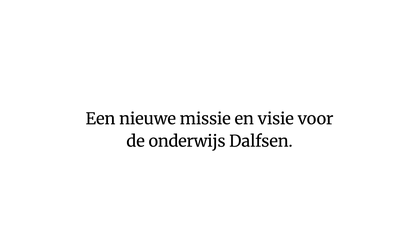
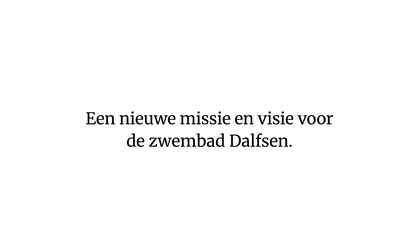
onderwijs: onderwijs -> zwembad (187, 142)
